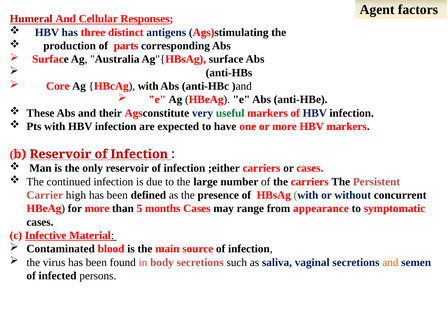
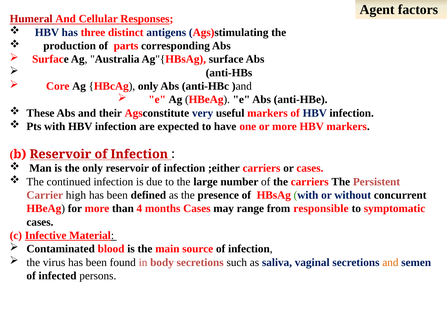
HBcAg with: with -> only (148, 86)
useful colour: green -> black (230, 113)
5: 5 -> 4 (139, 209)
appearance: appearance -> responsible (321, 209)
